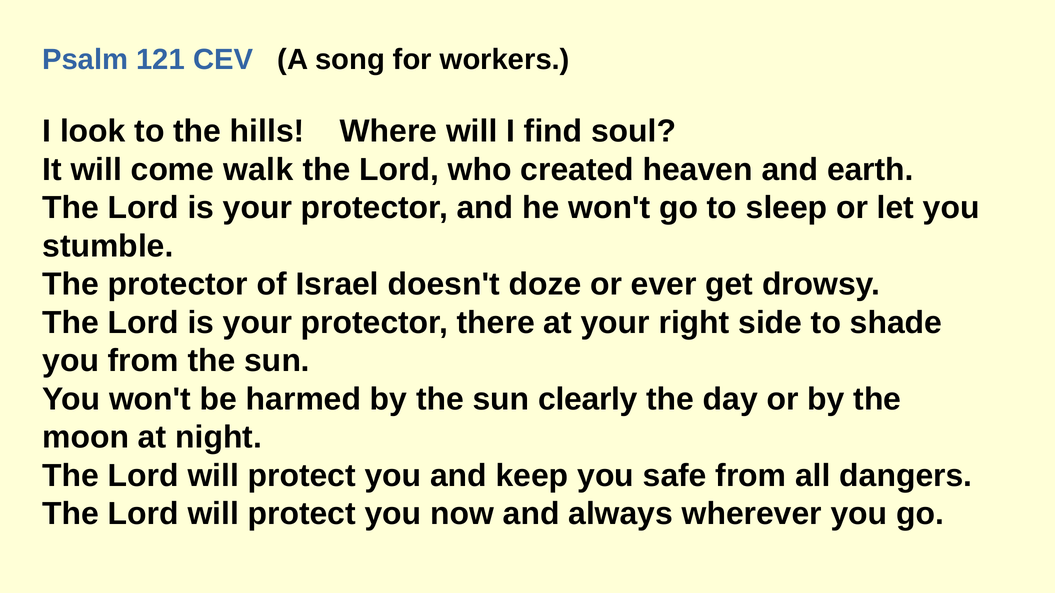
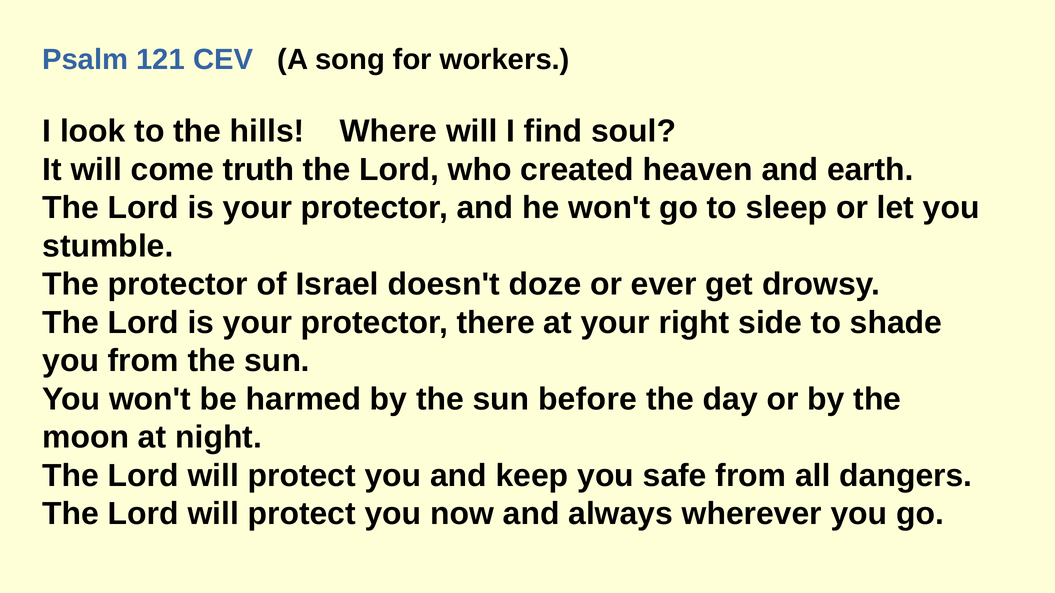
walk: walk -> truth (259, 170)
clearly: clearly -> before (588, 399)
